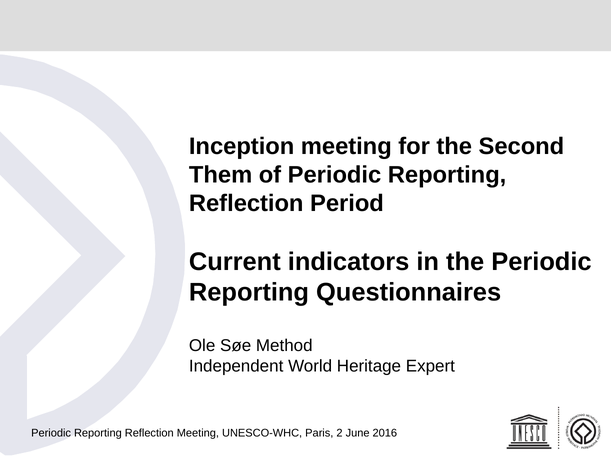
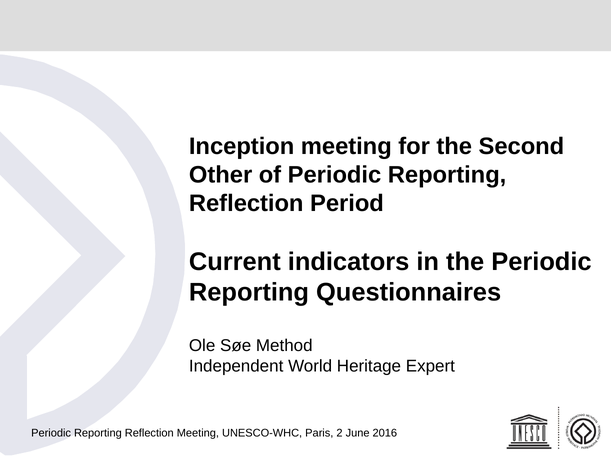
Them: Them -> Other (221, 174)
